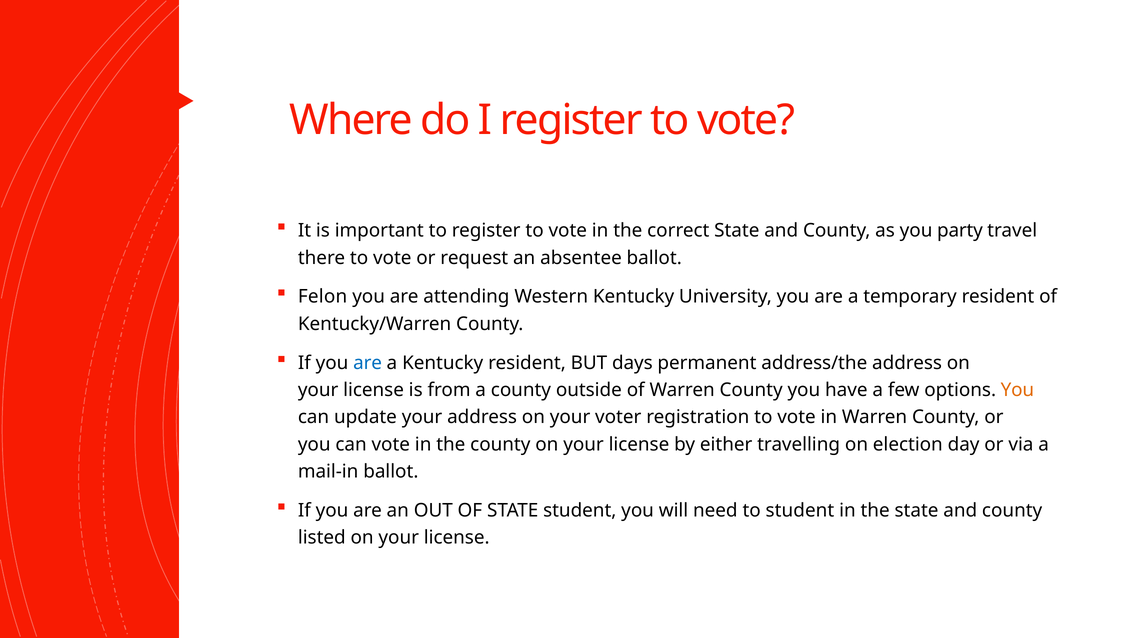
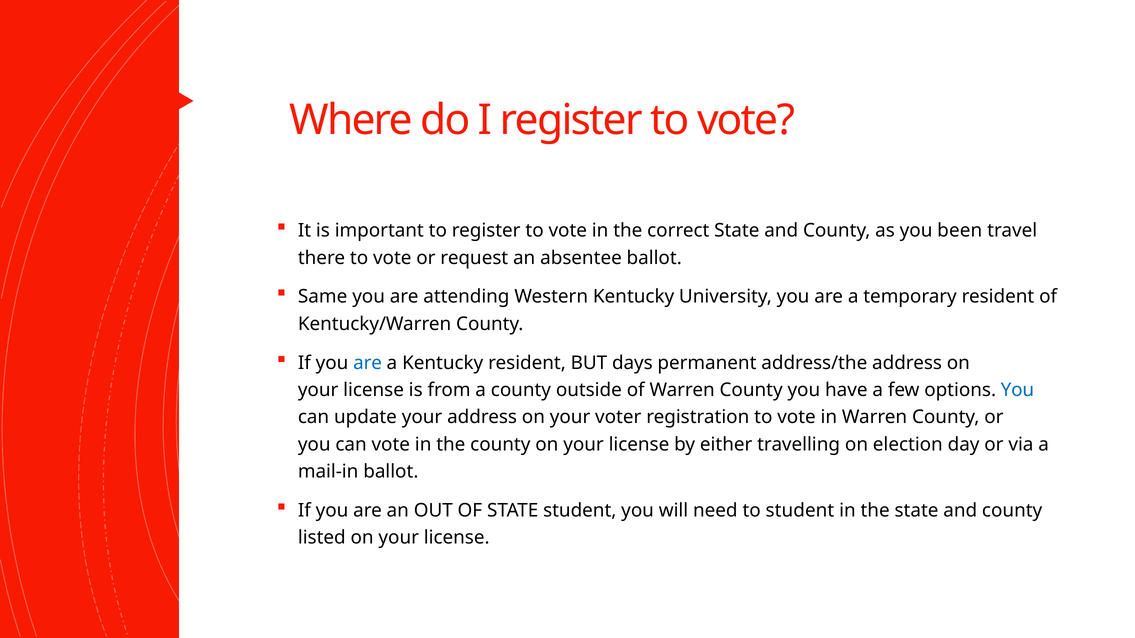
party: party -> been (960, 231)
Felon: Felon -> Same (323, 297)
You colour: orange -> blue (1017, 390)
